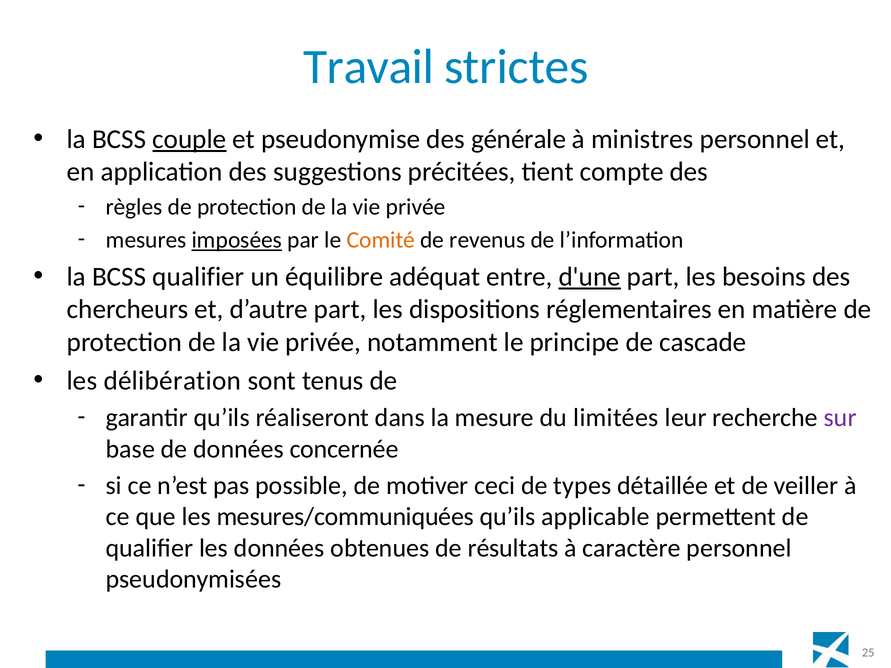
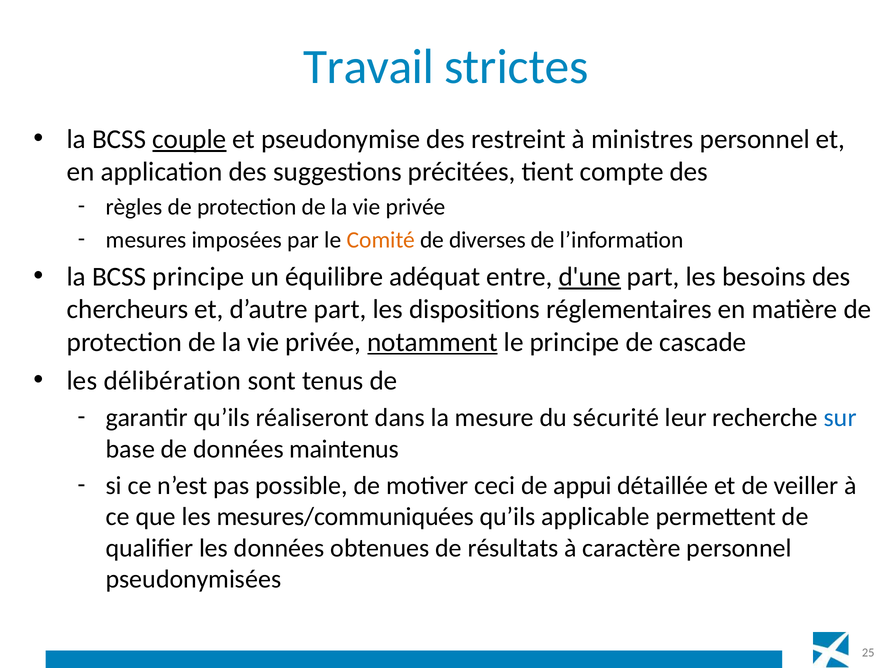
générale: générale -> restreint (518, 139)
imposées underline: present -> none (237, 240)
revenus: revenus -> diverses (487, 240)
BCSS qualifier: qualifier -> principe (198, 277)
notamment underline: none -> present (433, 342)
limitées: limitées -> sécurité (616, 418)
sur colour: purple -> blue (840, 418)
concernée: concernée -> maintenus (344, 449)
types: types -> appui (583, 486)
